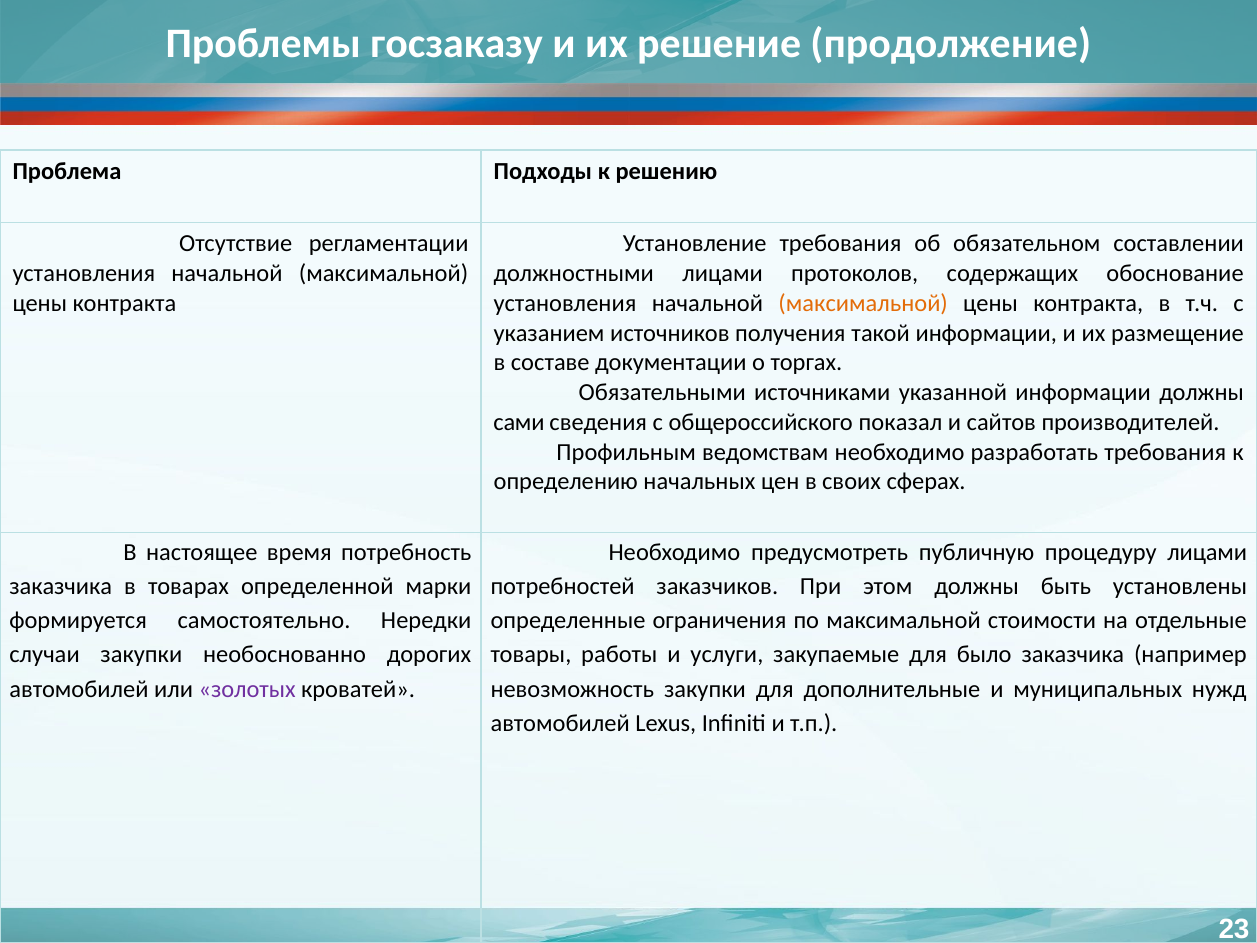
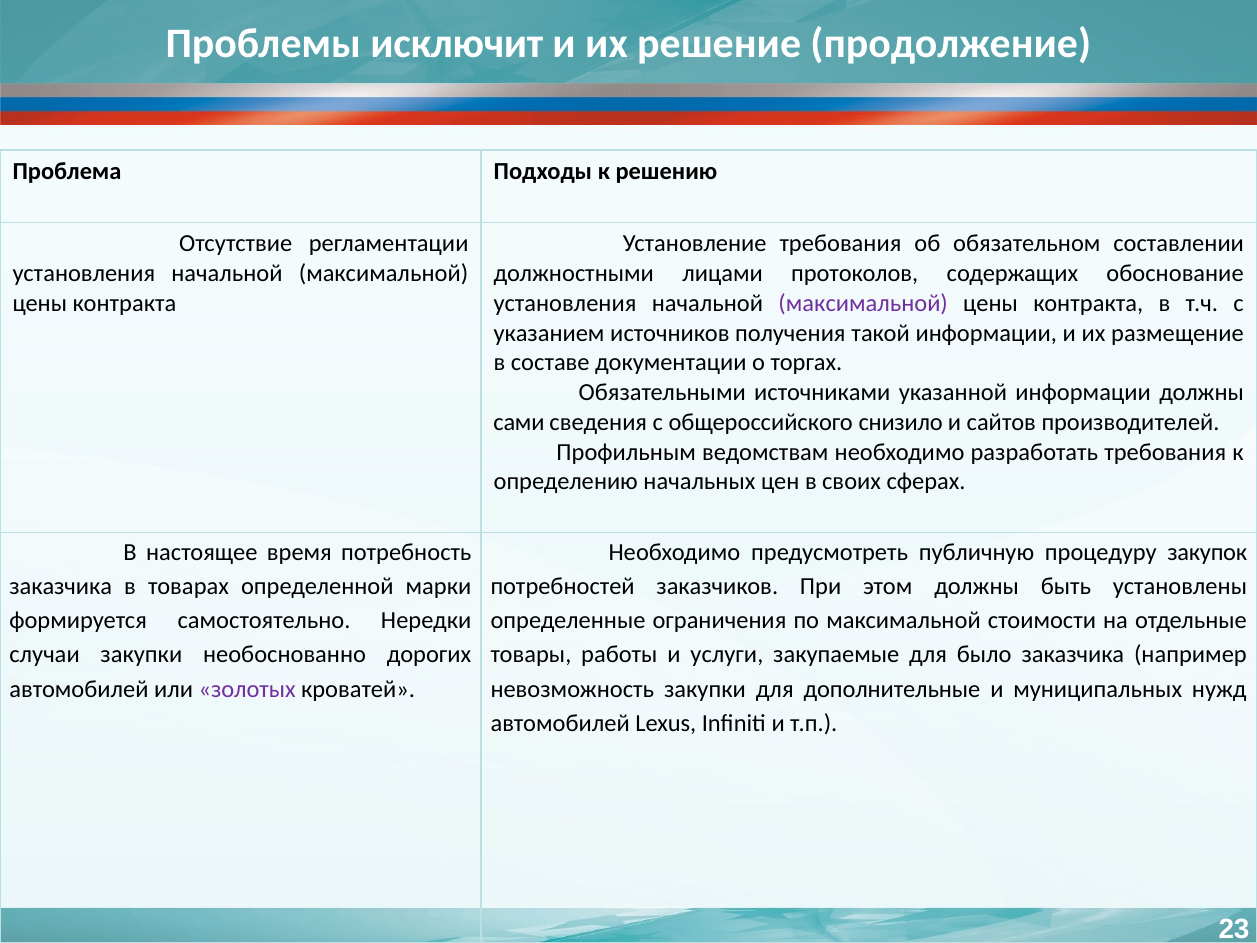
госзаказу: госзаказу -> исключит (457, 44)
максимальной colour: orange -> purple (863, 303)
показал: показал -> снизило (901, 422)
процедуру лицами: лицами -> закупок (1207, 552)
